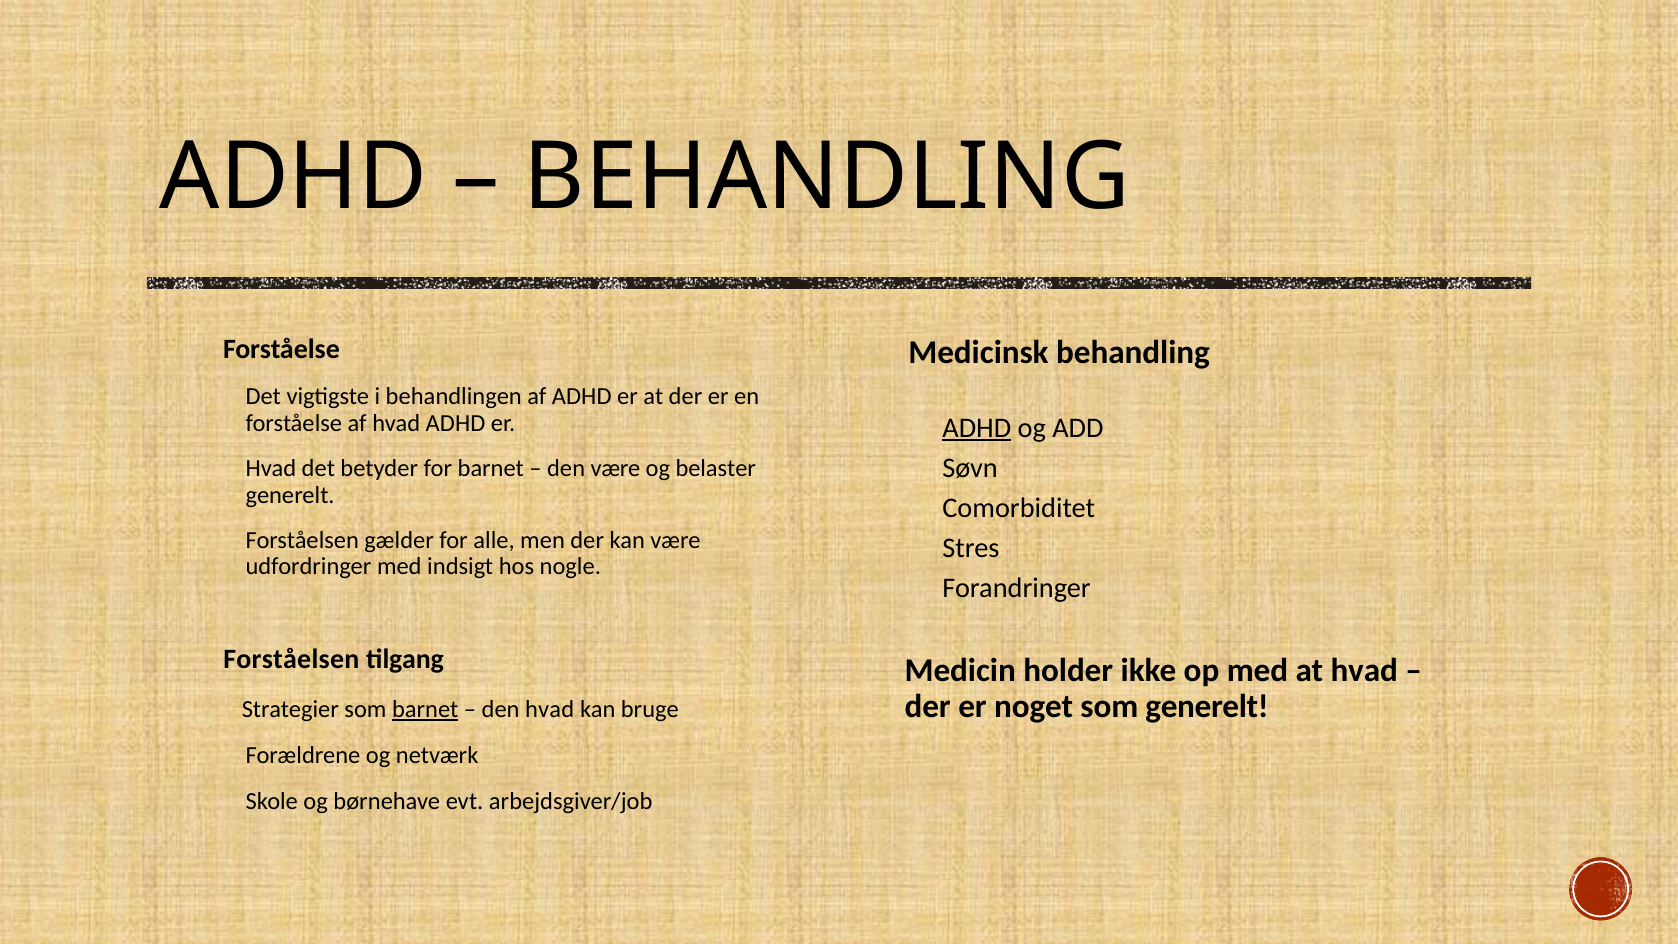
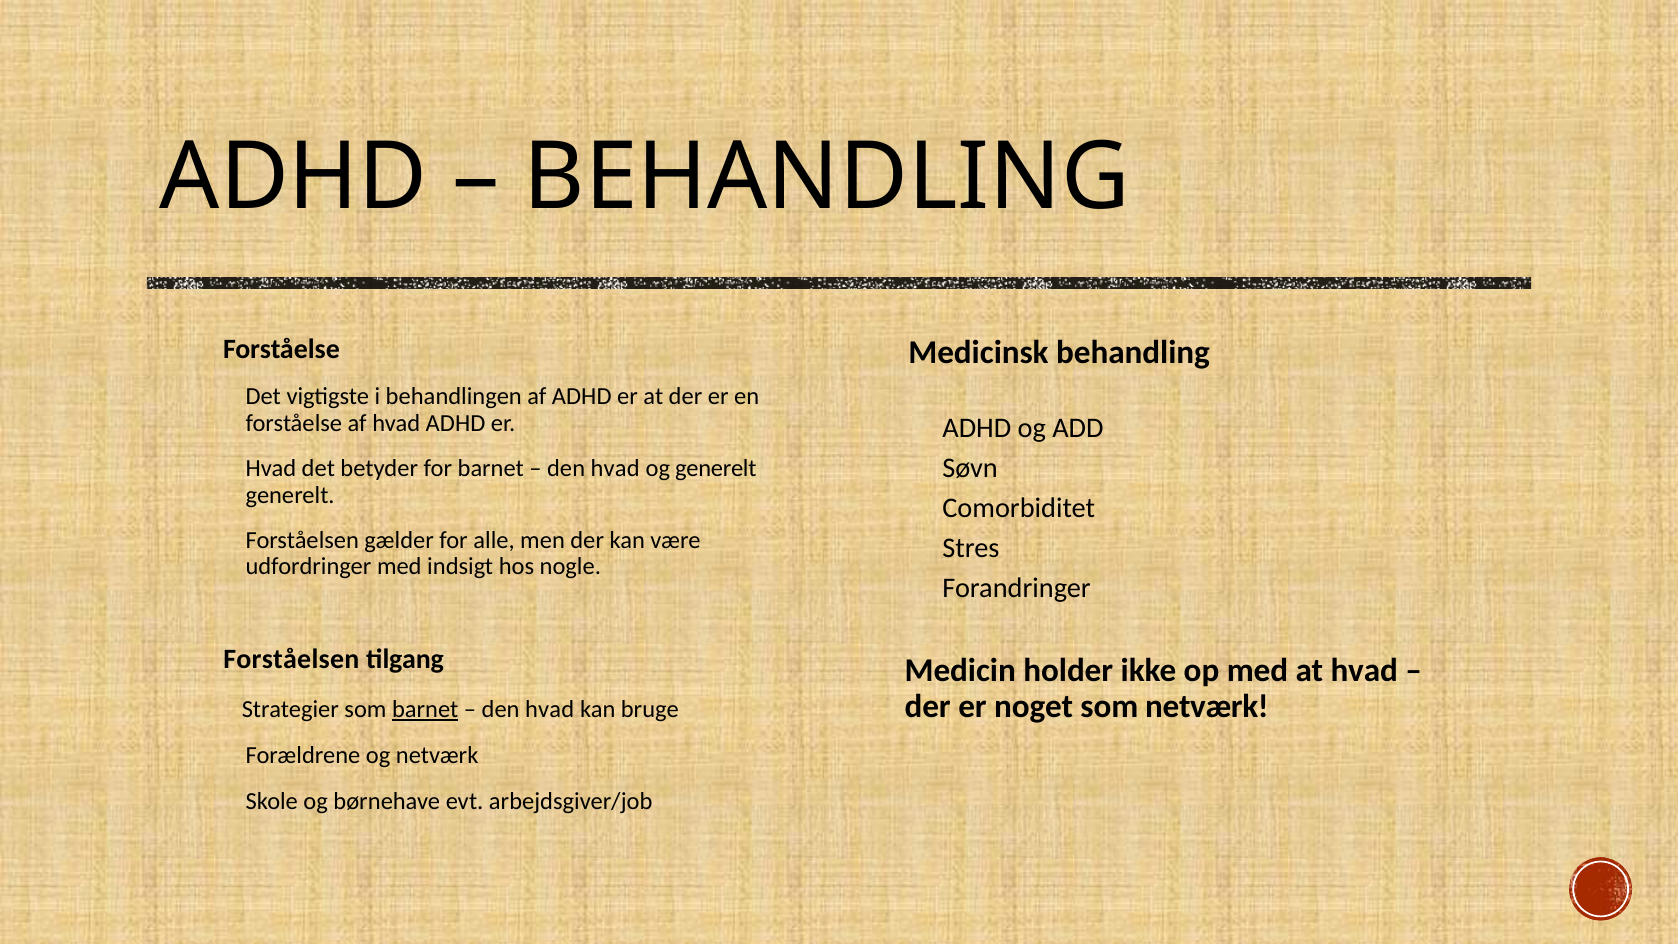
ADHD underline: present -> none (977, 428)
være: være -> hvad (615, 469)
og belaster: belaster -> generelt (716, 469)
som generelt: generelt -> netværk (1207, 706)
